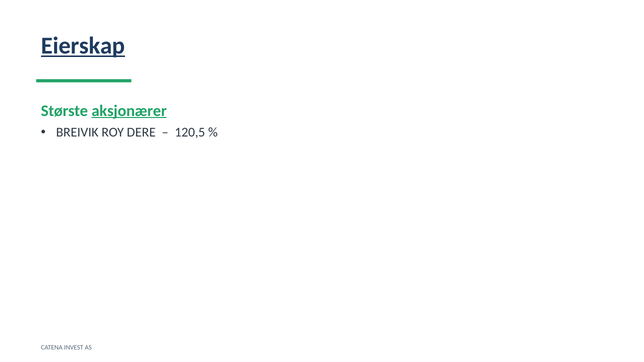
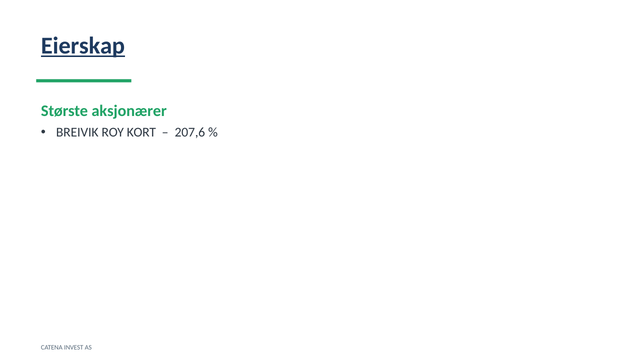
aksjonærer underline: present -> none (129, 111)
DERE: DERE -> KORT (141, 132)
120,5: 120,5 -> 207,6 (190, 132)
